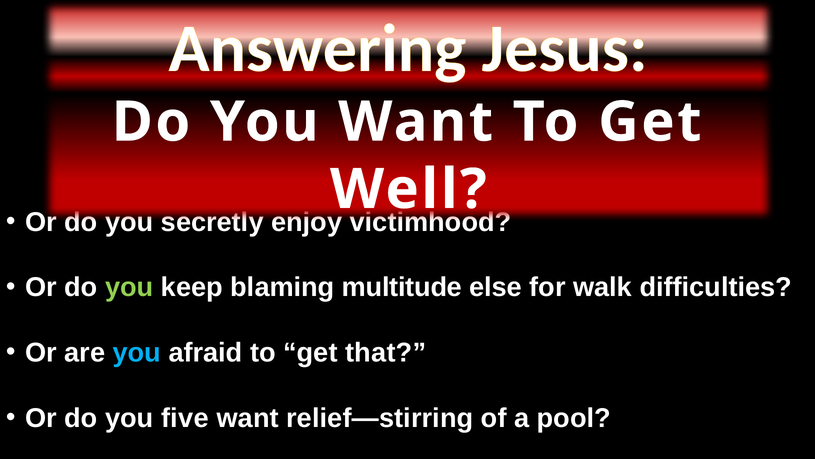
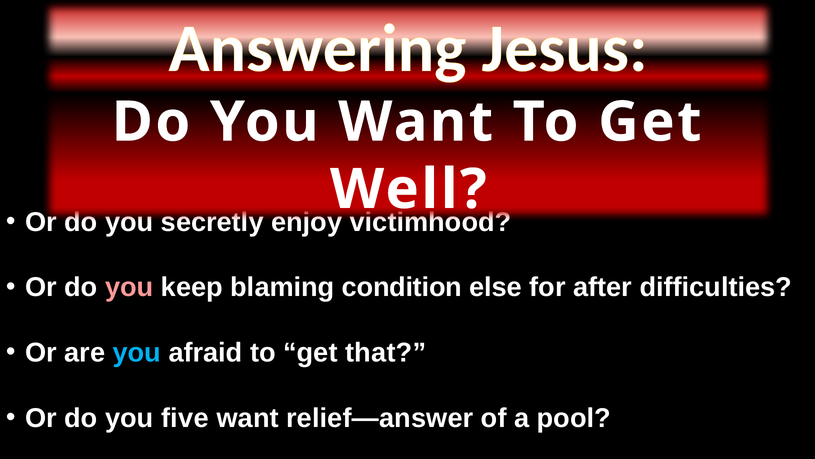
you colour: light green -> pink (129, 287)
multitude: multitude -> condition (402, 287)
walk: walk -> after (603, 287)
relief—stirring: relief—stirring -> relief—answer (380, 418)
